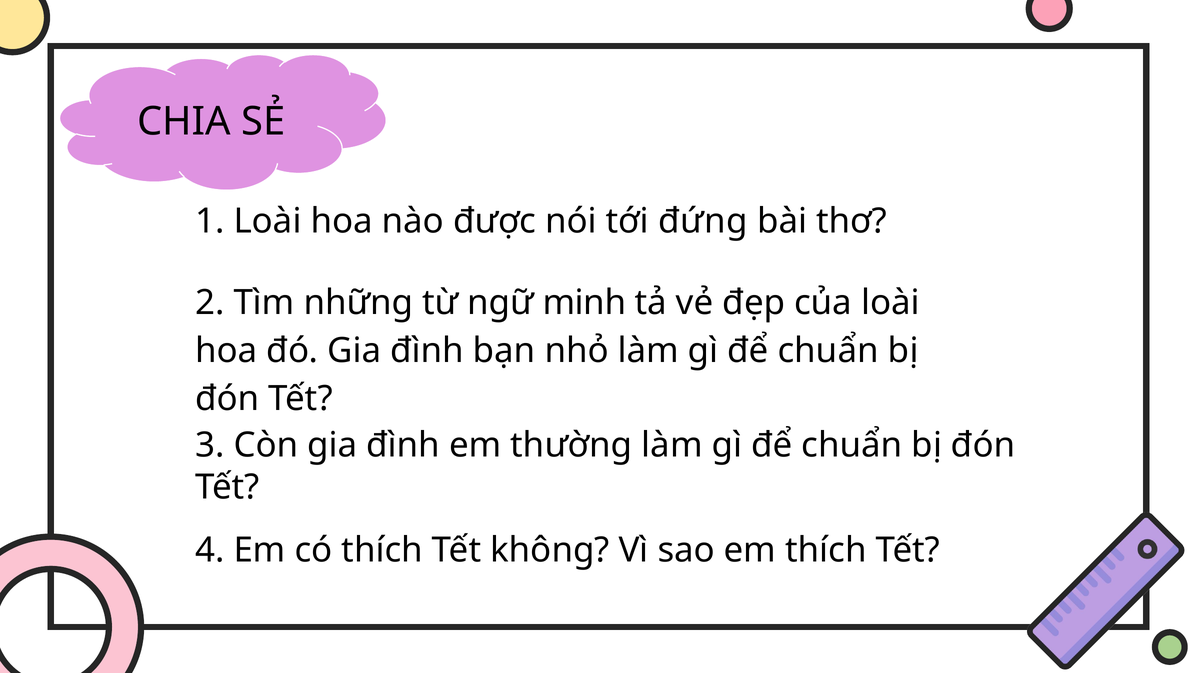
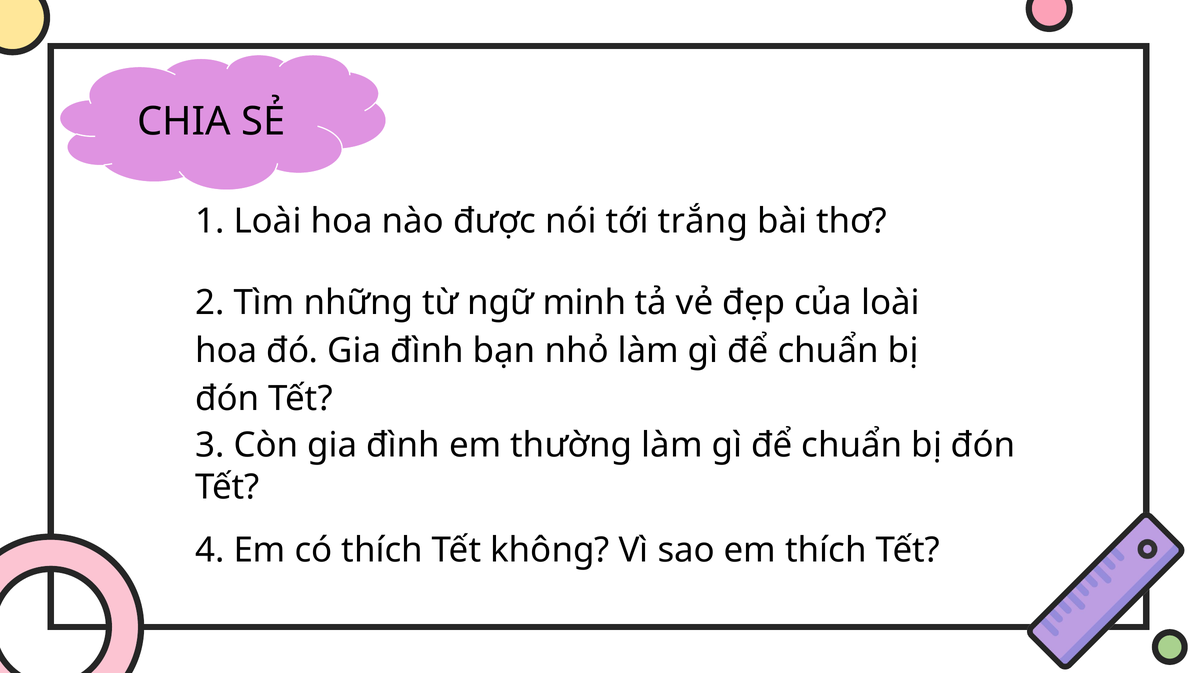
đứng: đứng -> trắng (703, 221)
